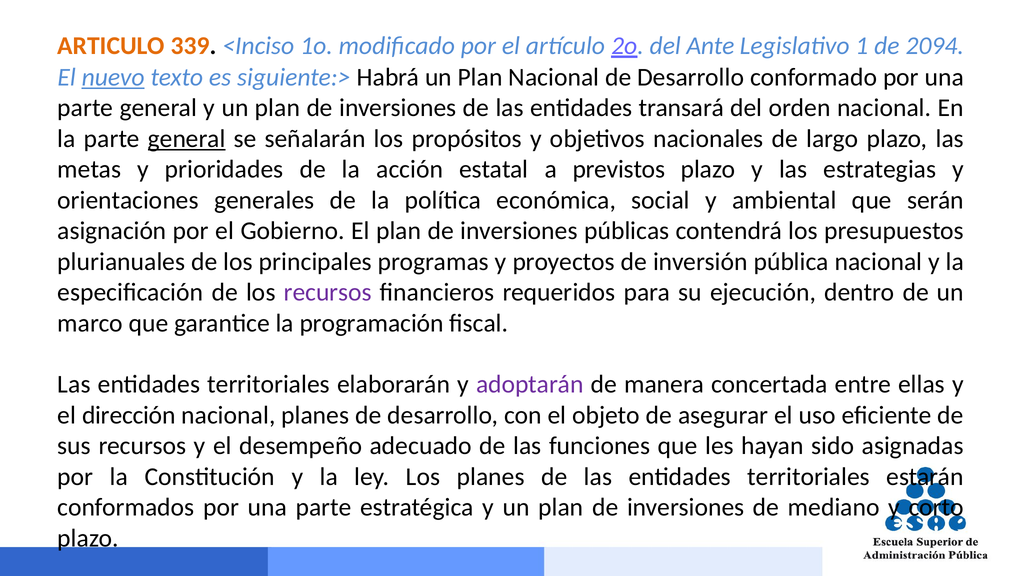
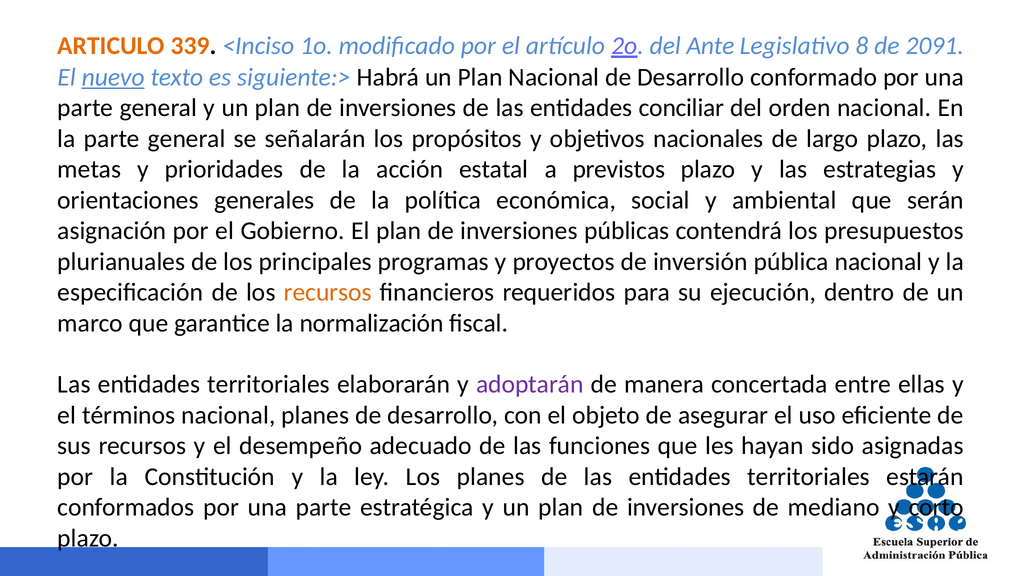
1: 1 -> 8 (862, 46)
2094: 2094 -> 2091 (935, 46)
transará: transará -> conciliar (681, 108)
general underline: present -> none (187, 139)
recursos colour: purple -> orange (328, 292)
programación: programación -> normalización (372, 323)
dirección: dirección -> términos (129, 415)
